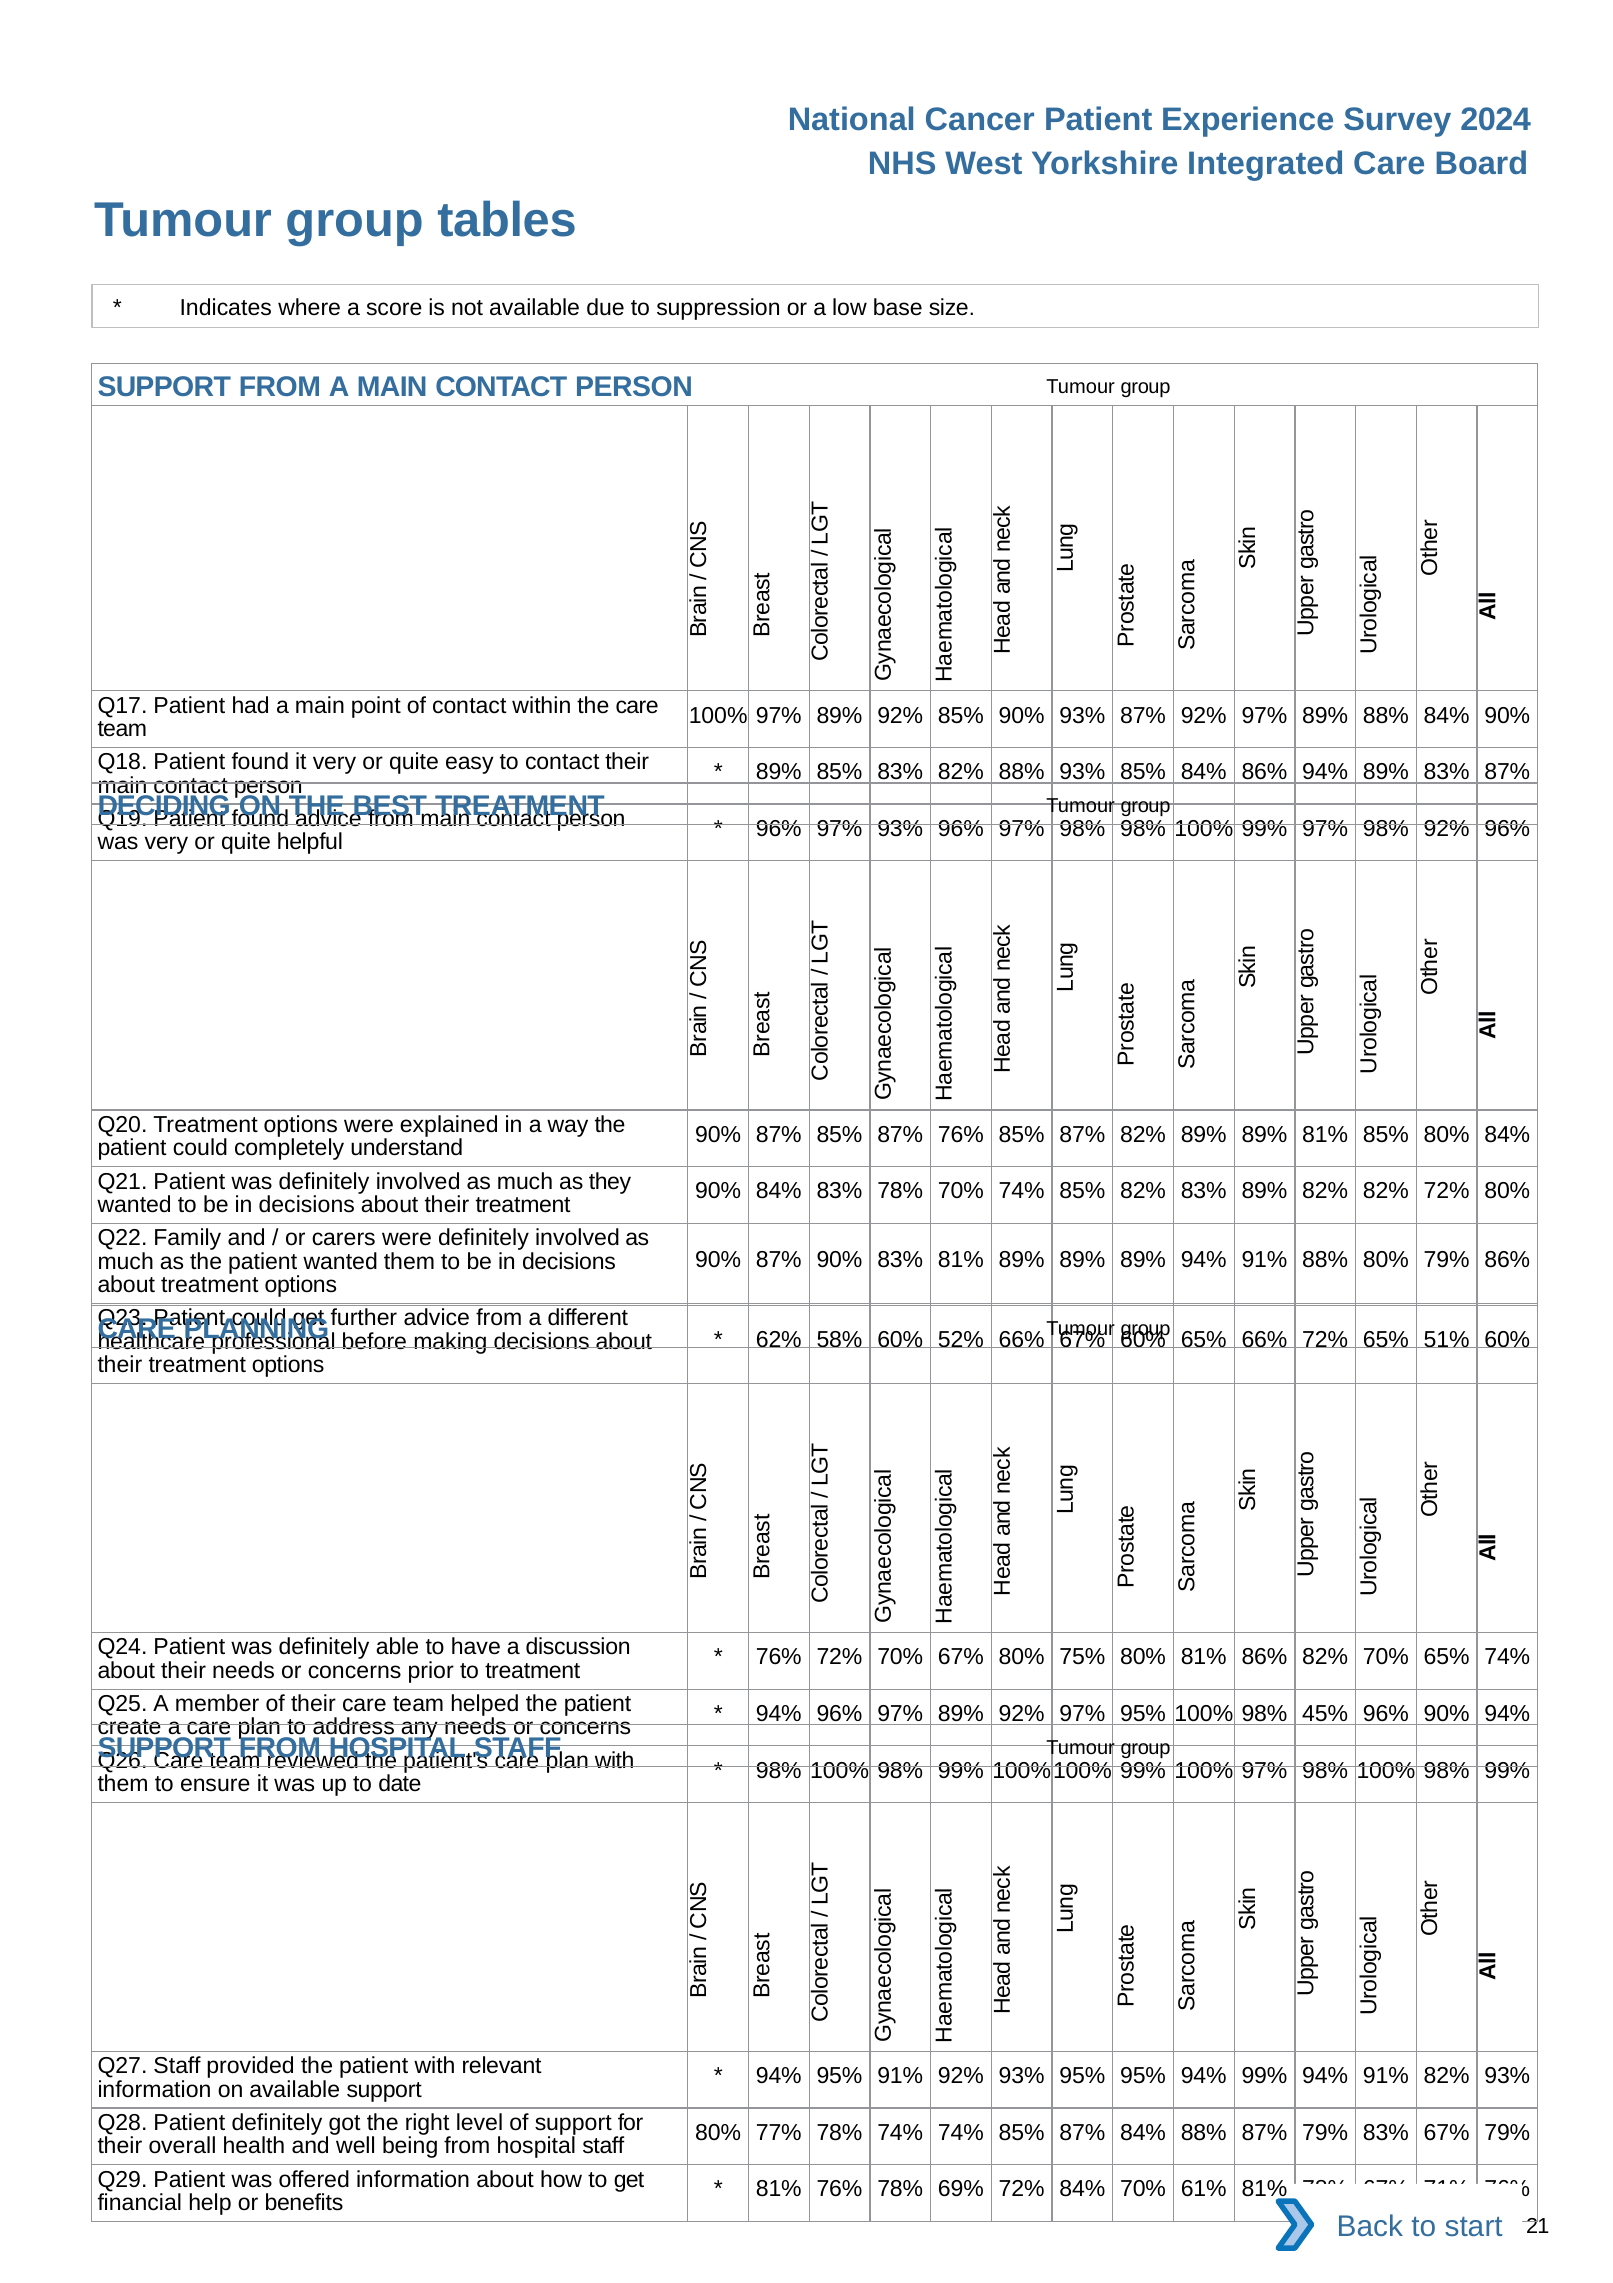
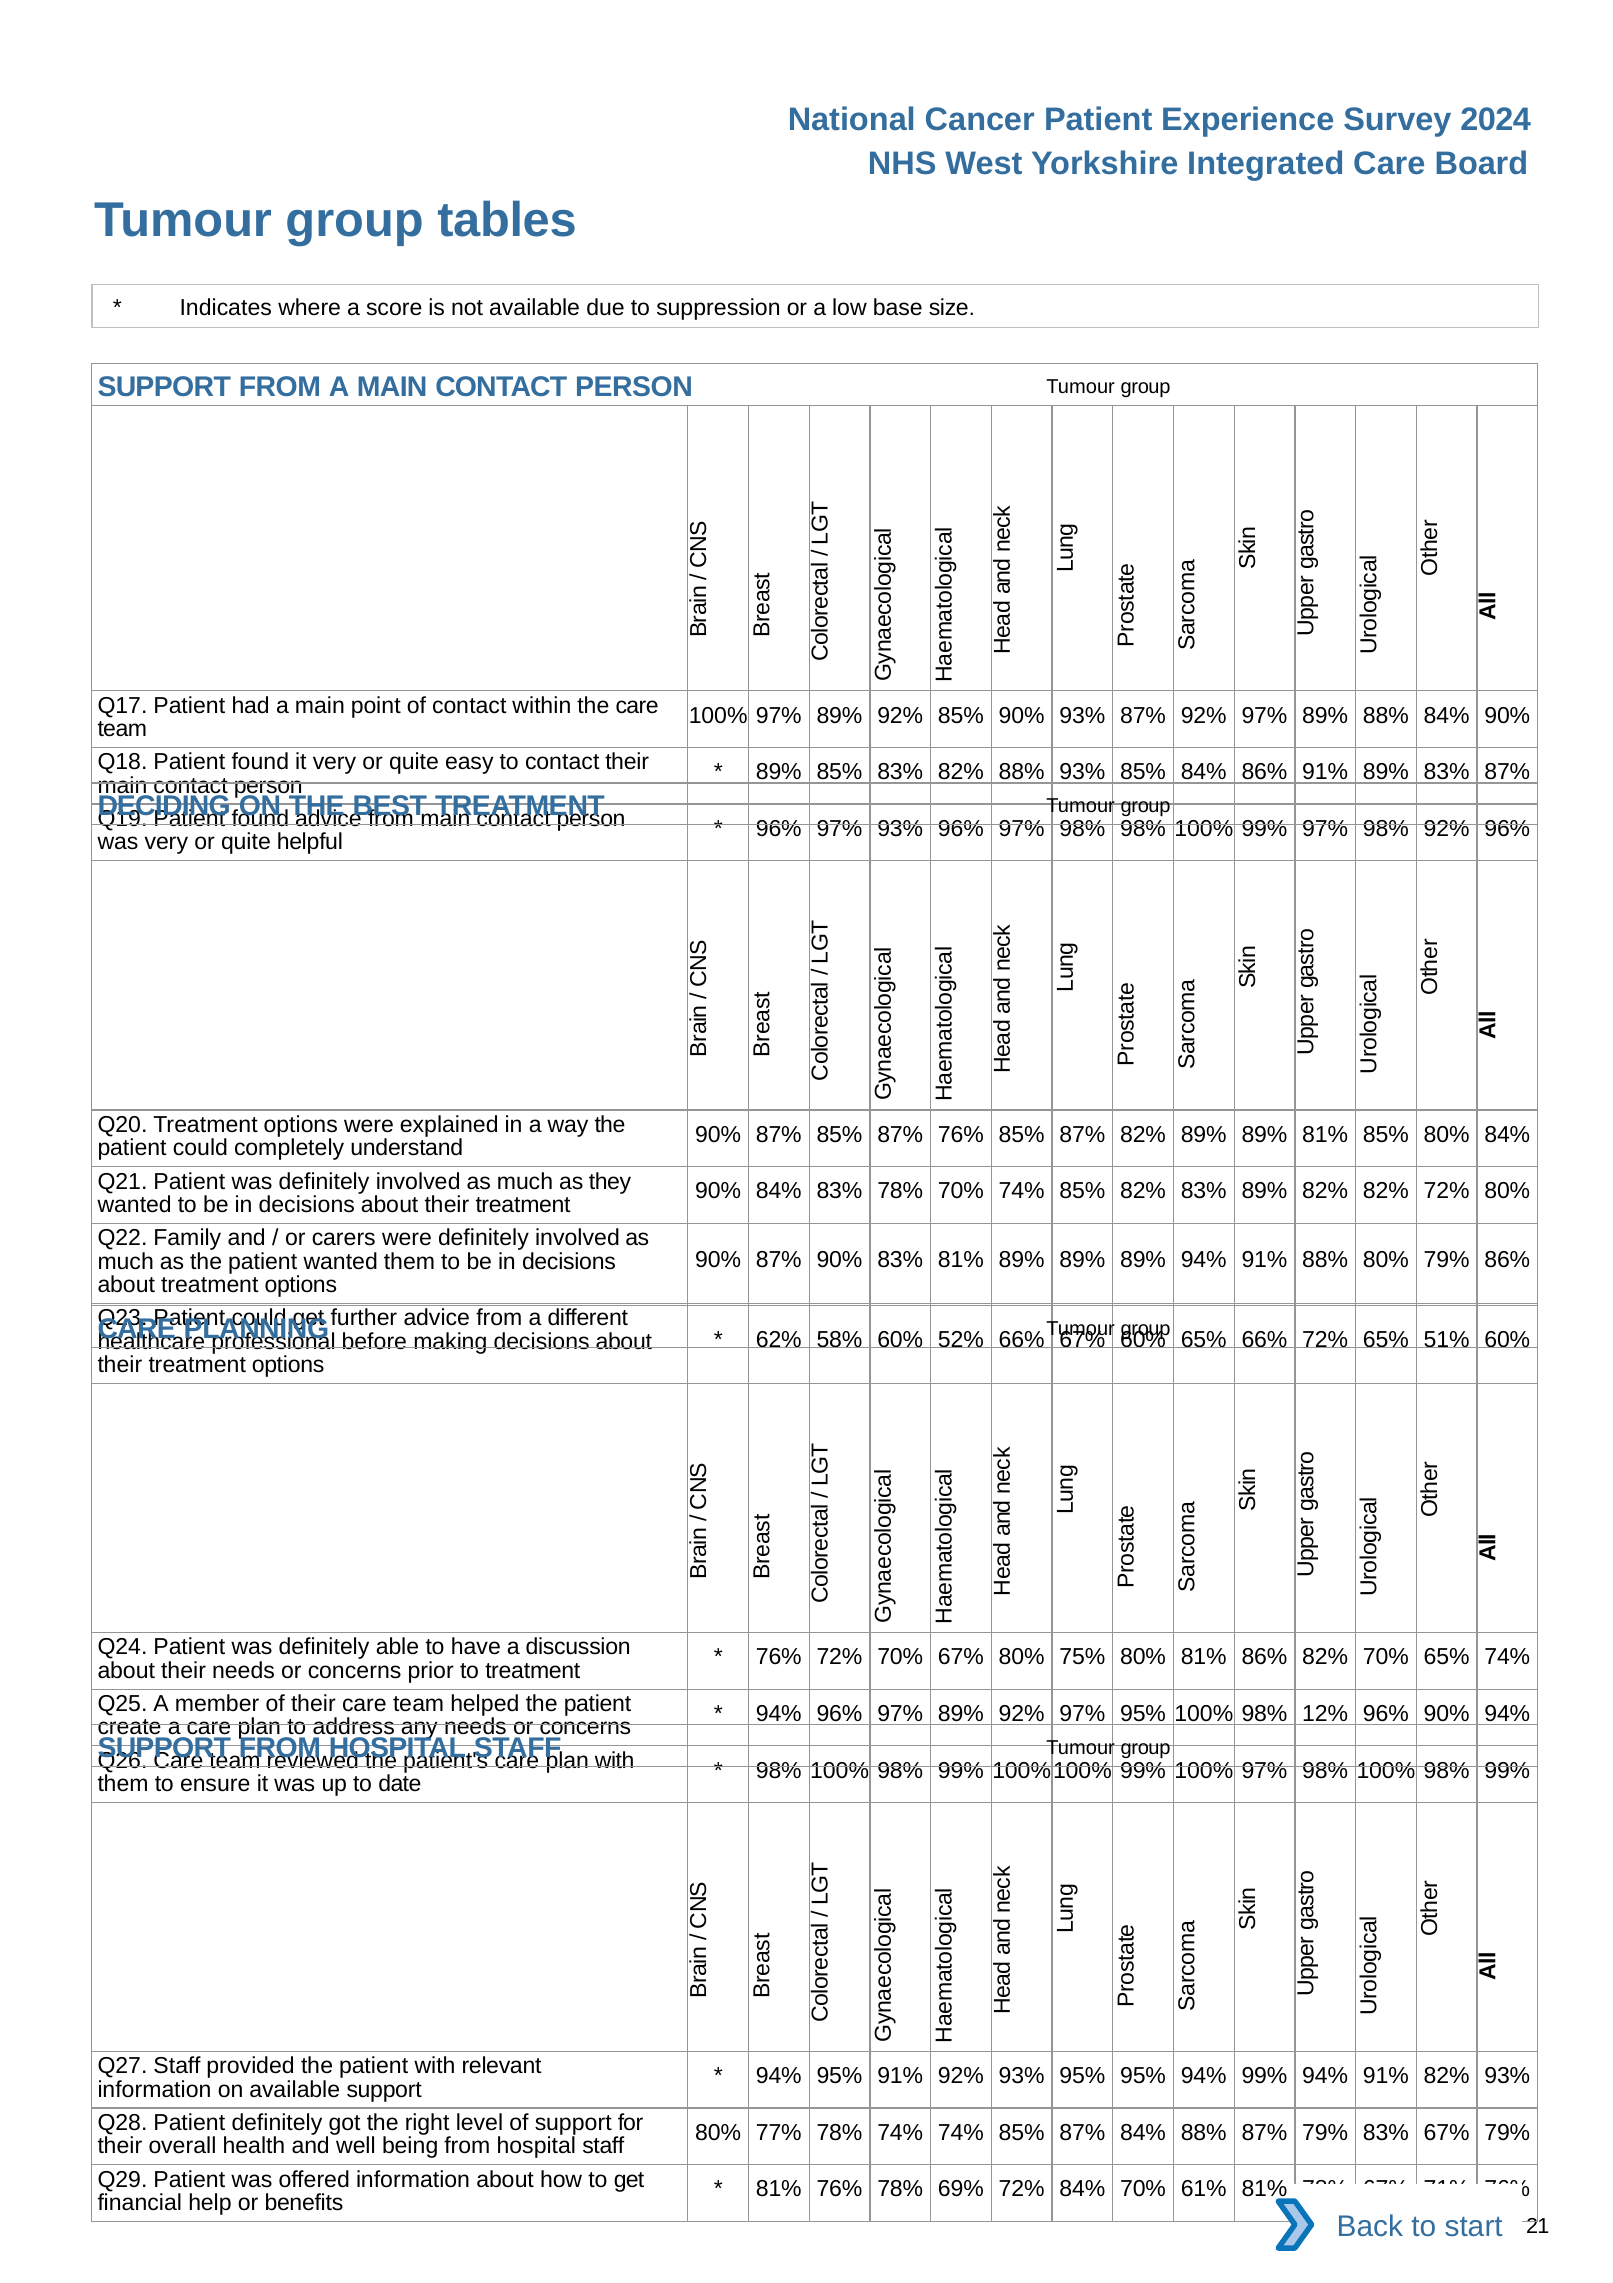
86% 94%: 94% -> 91% (1325, 772)
45%: 45% -> 12% (1325, 1714)
